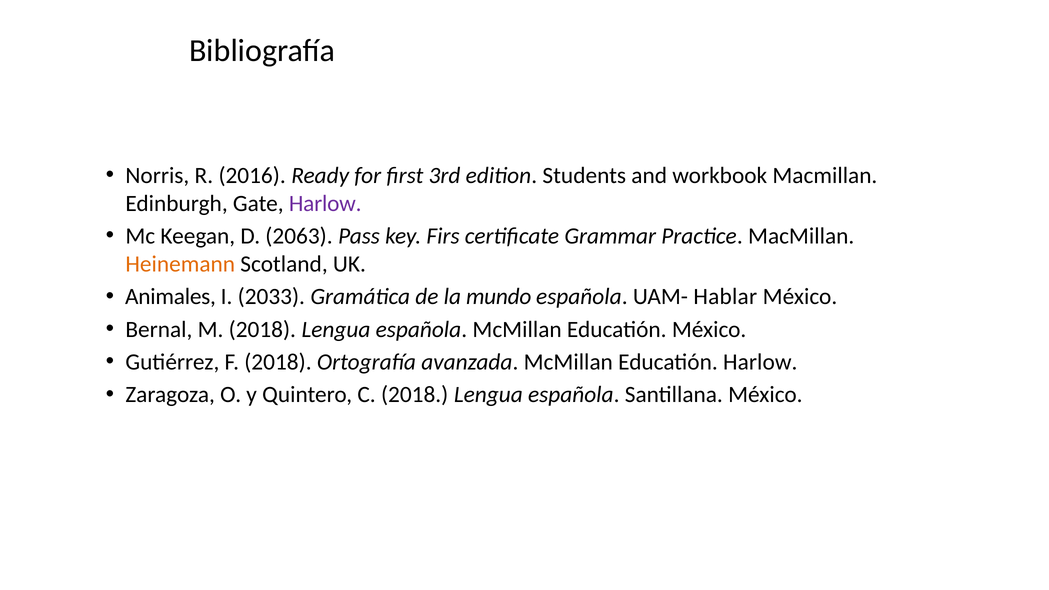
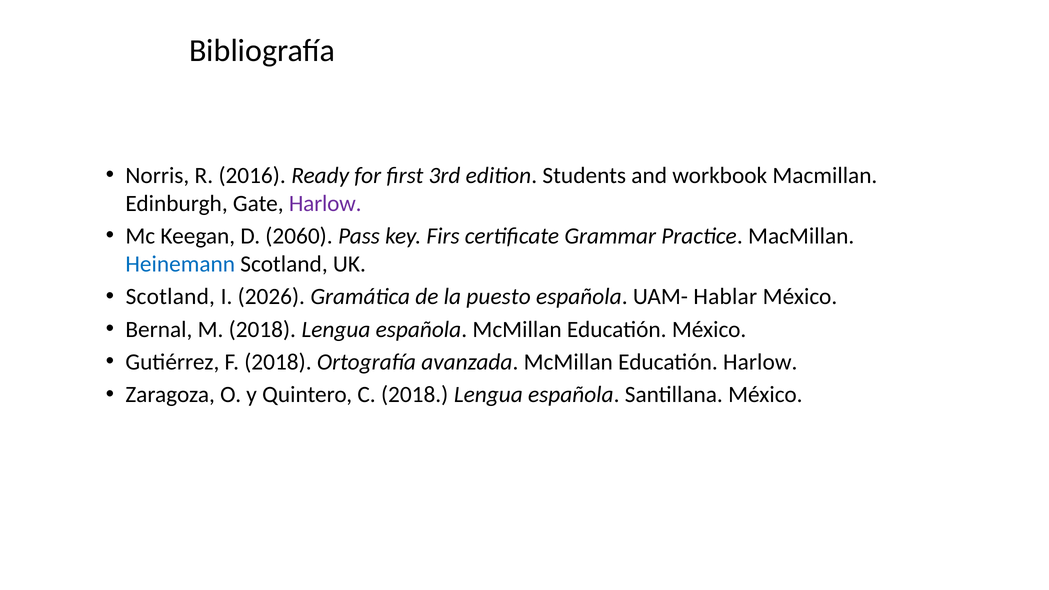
2063: 2063 -> 2060 (299, 236)
Heinemann colour: orange -> blue (180, 264)
Animales: Animales -> Scotland (170, 297)
2033: 2033 -> 2026 (271, 297)
mundo: mundo -> puesto (499, 297)
